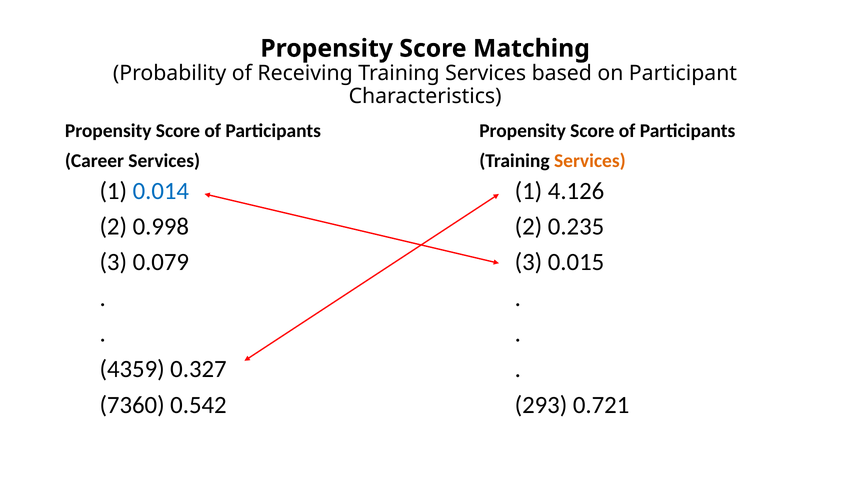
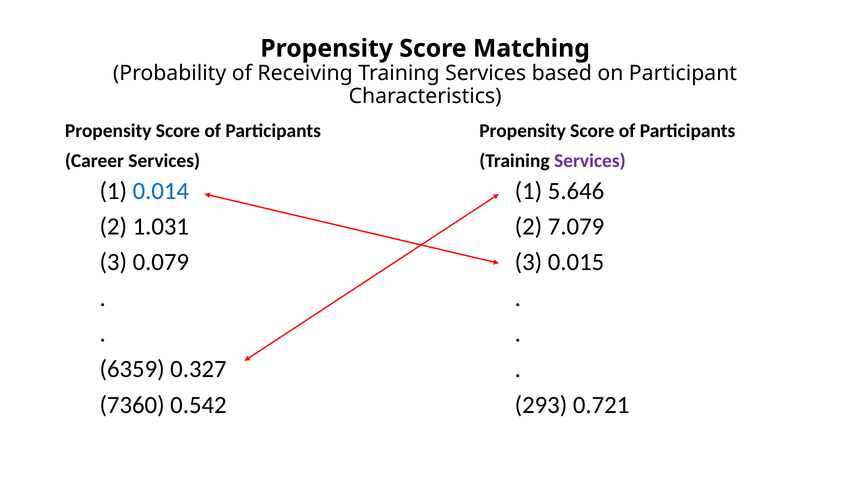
Services colour: orange -> purple (590, 161)
4.126: 4.126 -> 5.646 (576, 191)
0.998: 0.998 -> 1.031 (161, 227)
0.235: 0.235 -> 7.079 (576, 227)
4359: 4359 -> 6359 (132, 369)
